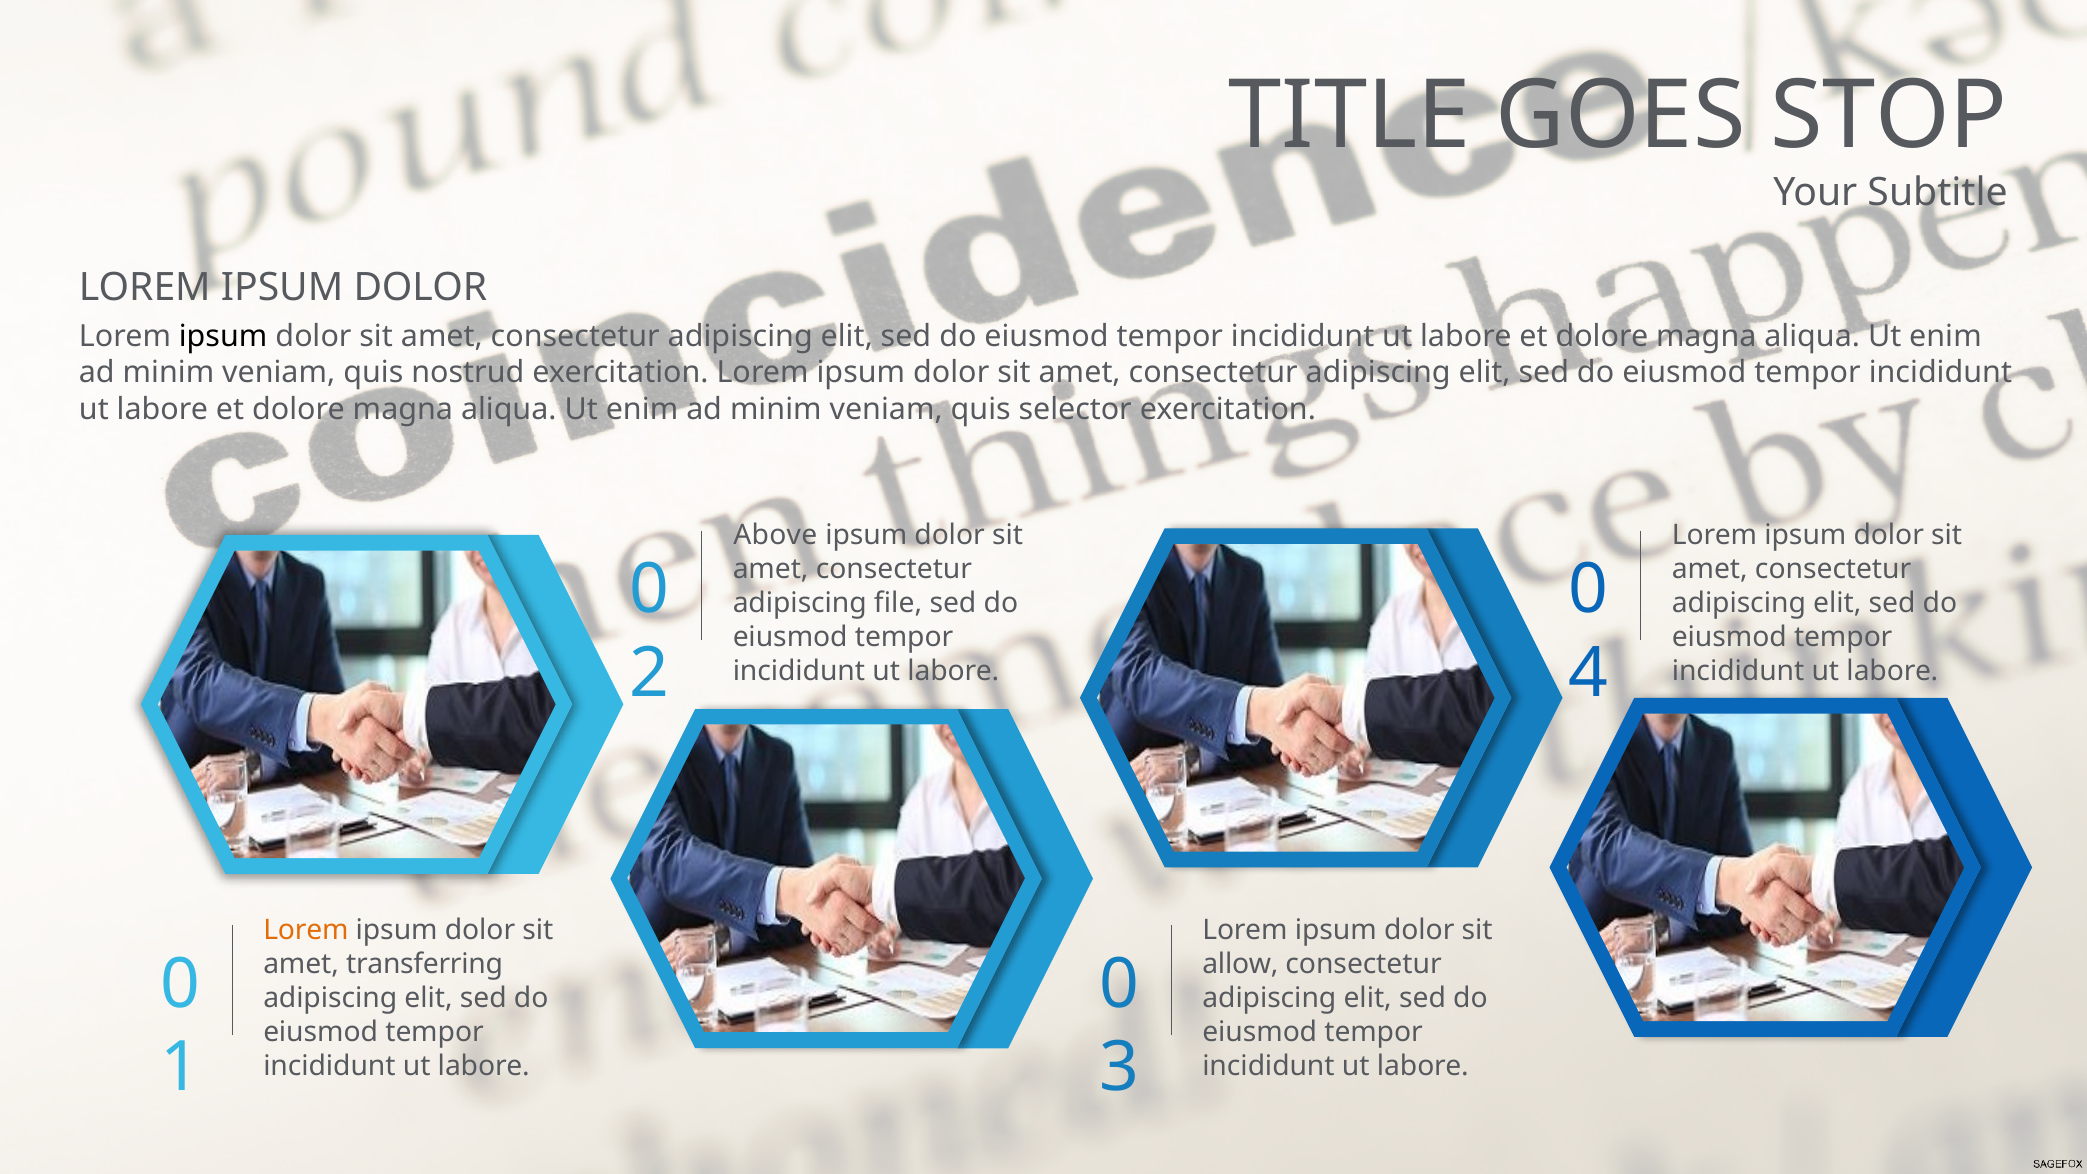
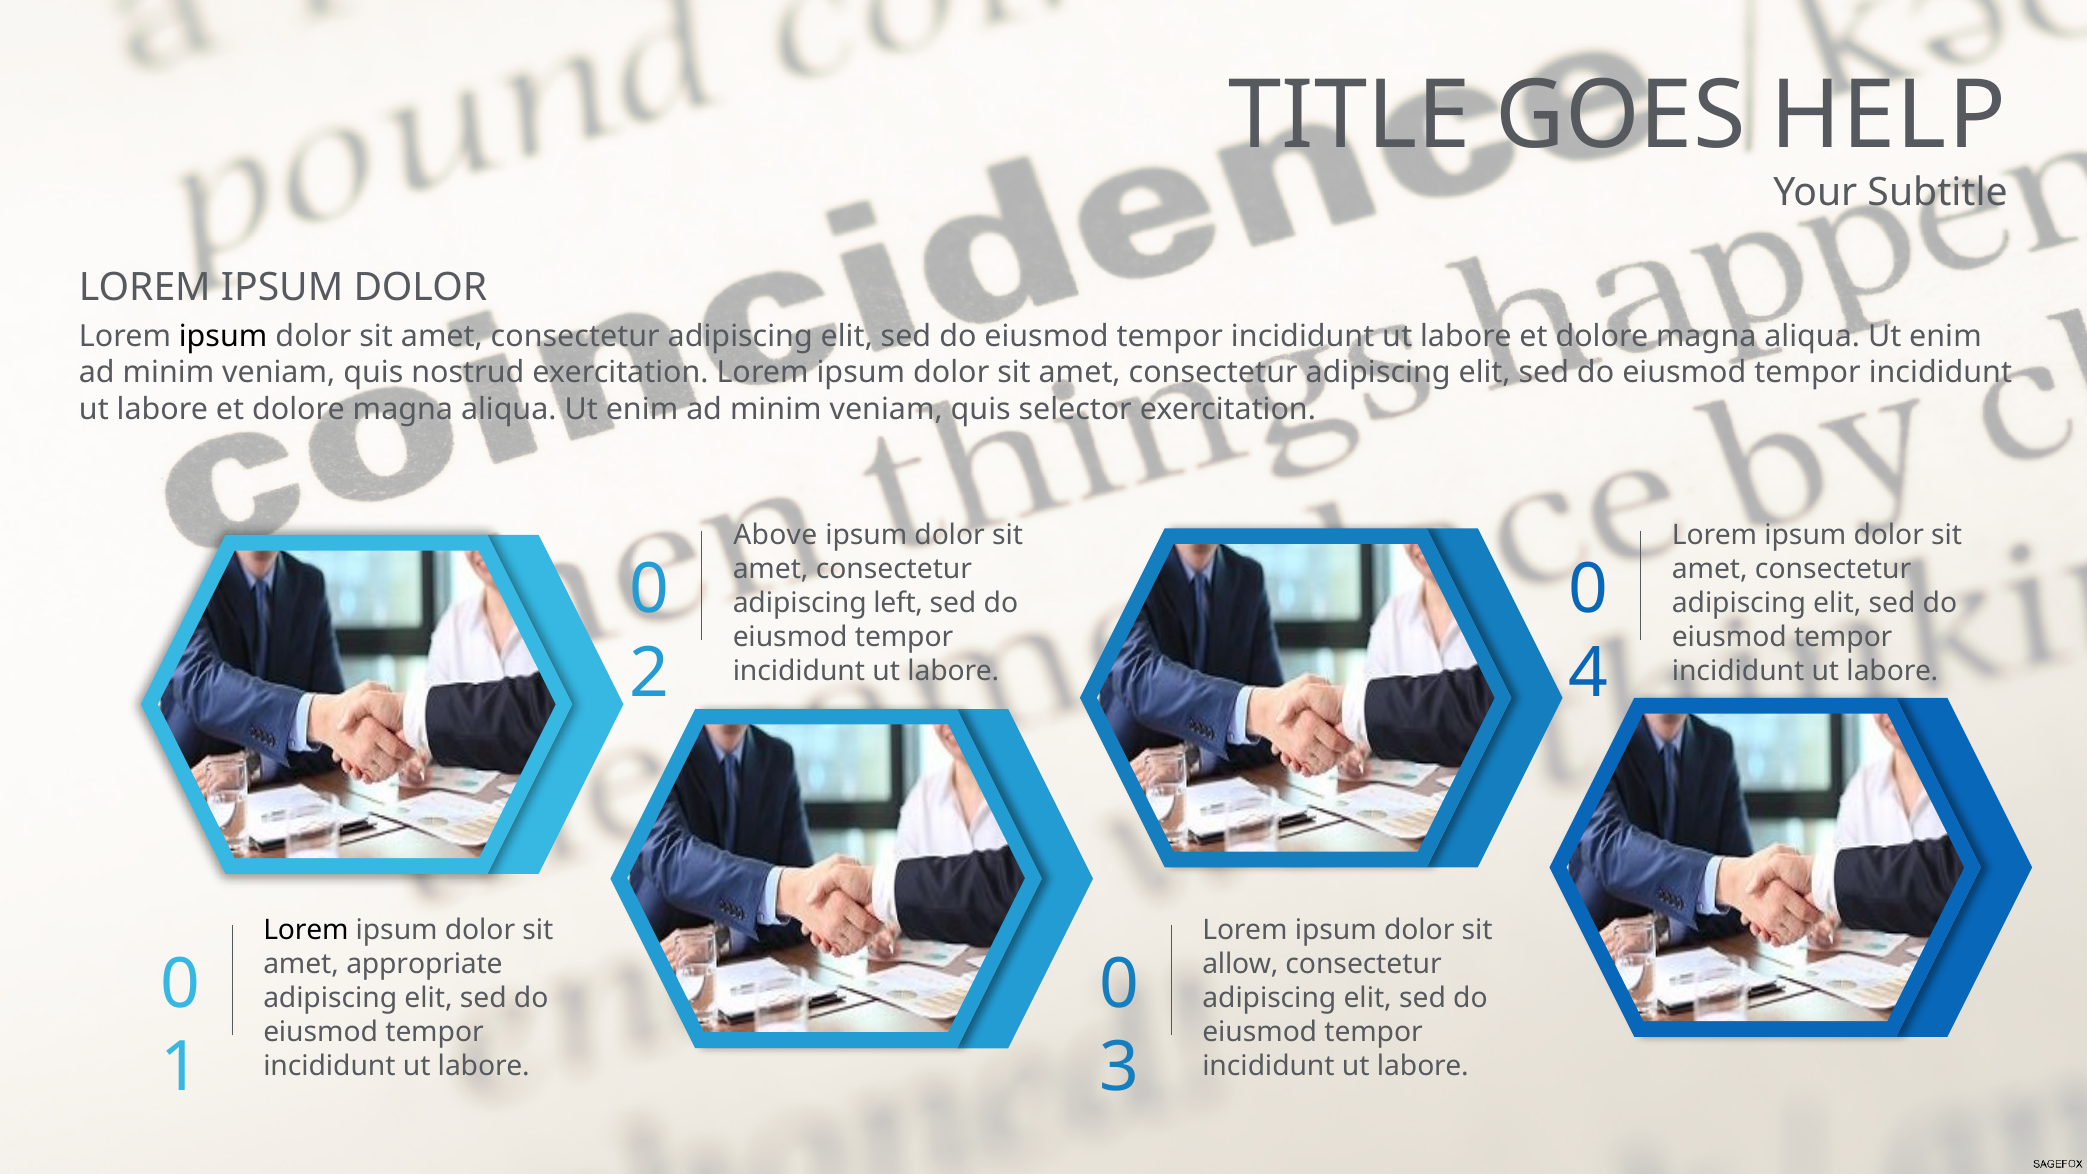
STOP: STOP -> HELP (1888, 116)
file: file -> left (898, 604)
Lorem colour: orange -> black (306, 930)
transferring: transferring -> appropriate (424, 964)
